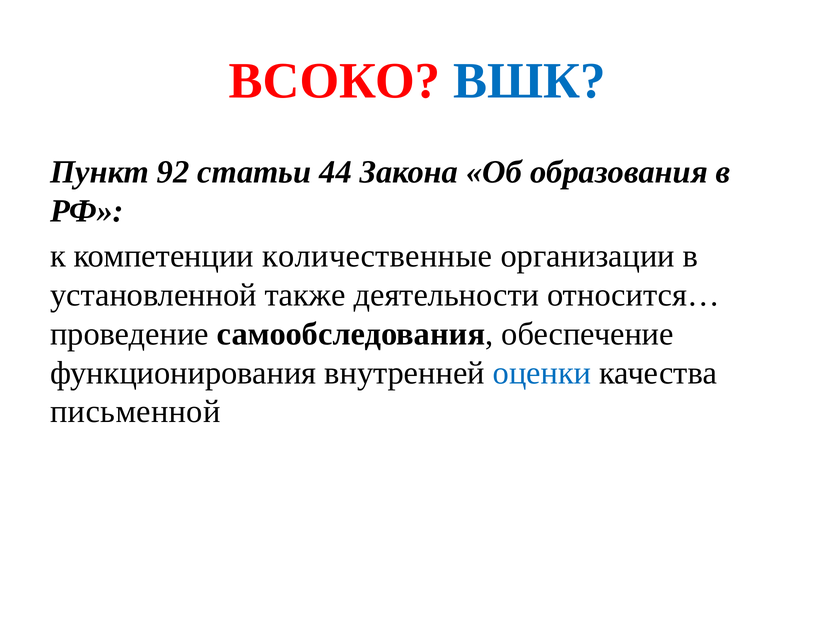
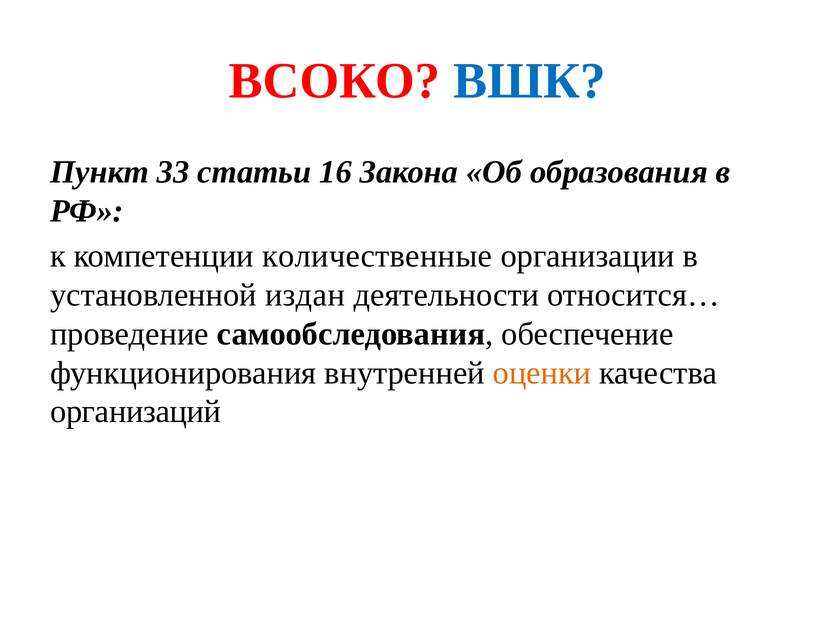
92: 92 -> 33 (173, 172)
44: 44 -> 16 (336, 172)
также: также -> издан (305, 295)
оценки colour: blue -> orange (542, 373)
письменной: письменной -> организаций (136, 412)
